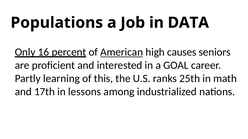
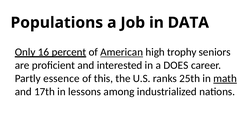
causes: causes -> trophy (182, 52)
GOAL: GOAL -> DOES (176, 66)
learning: learning -> essence (61, 79)
math underline: none -> present (225, 79)
